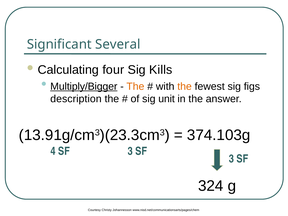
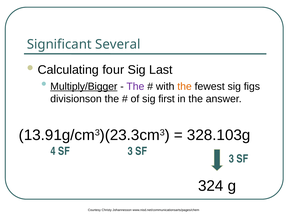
Kills: Kills -> Last (161, 70)
The colour: orange -> purple (135, 86)
description: description -> divisionson (76, 99)
unit: unit -> first (167, 99)
374.103g: 374.103g -> 328.103g (219, 135)
